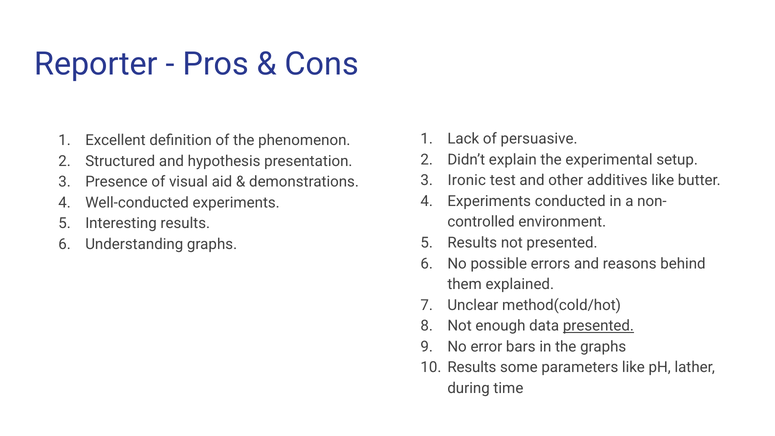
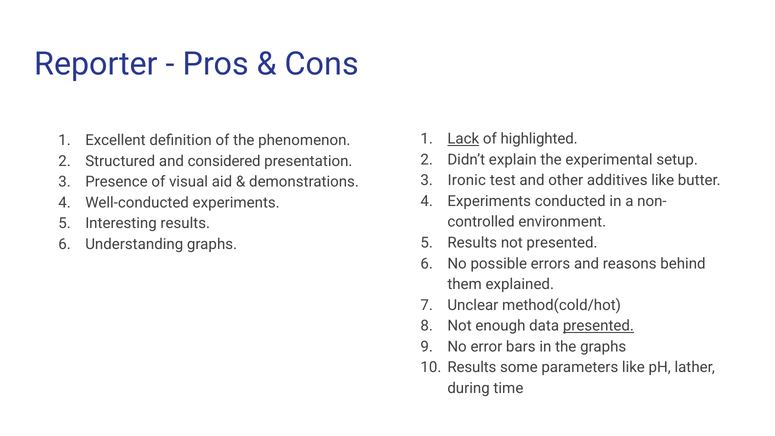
Lack underline: none -> present (463, 139)
persuasive: persuasive -> highlighted (539, 139)
hypothesis: hypothesis -> considered (224, 161)
